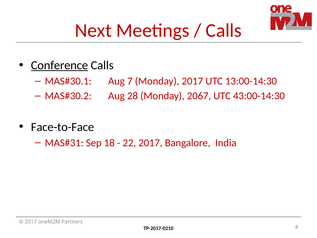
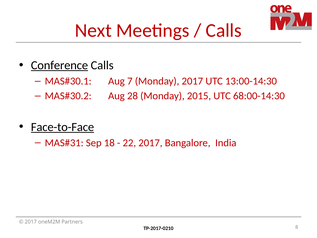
2067: 2067 -> 2015 (199, 96)
43:00-14:30: 43:00-14:30 -> 68:00-14:30 (259, 96)
Face-to-Face underline: none -> present (62, 127)
